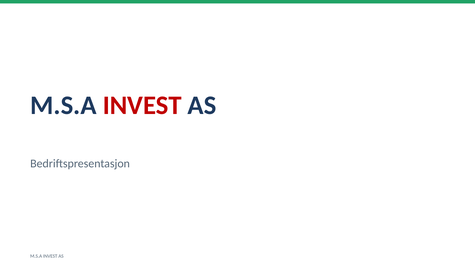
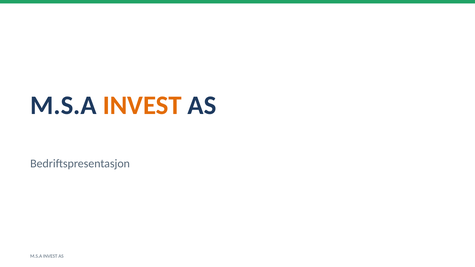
INVEST colour: red -> orange (142, 105)
